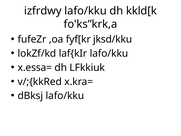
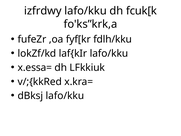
kkld[k: kkld[k -> fcuk[k (141, 11)
jksd/kku: jksd/kku -> fdlh/kku (113, 39)
